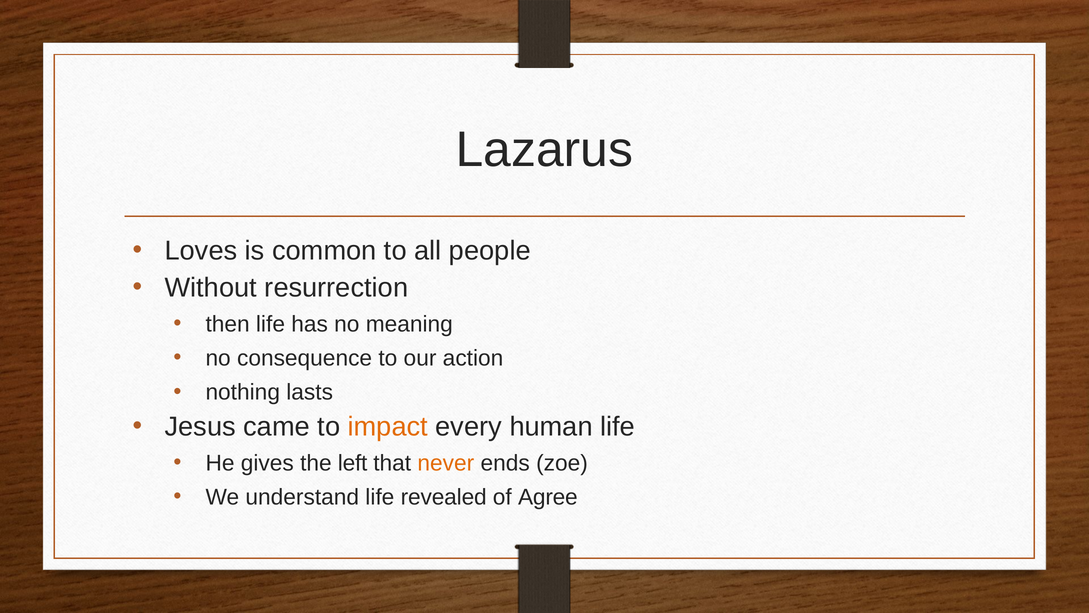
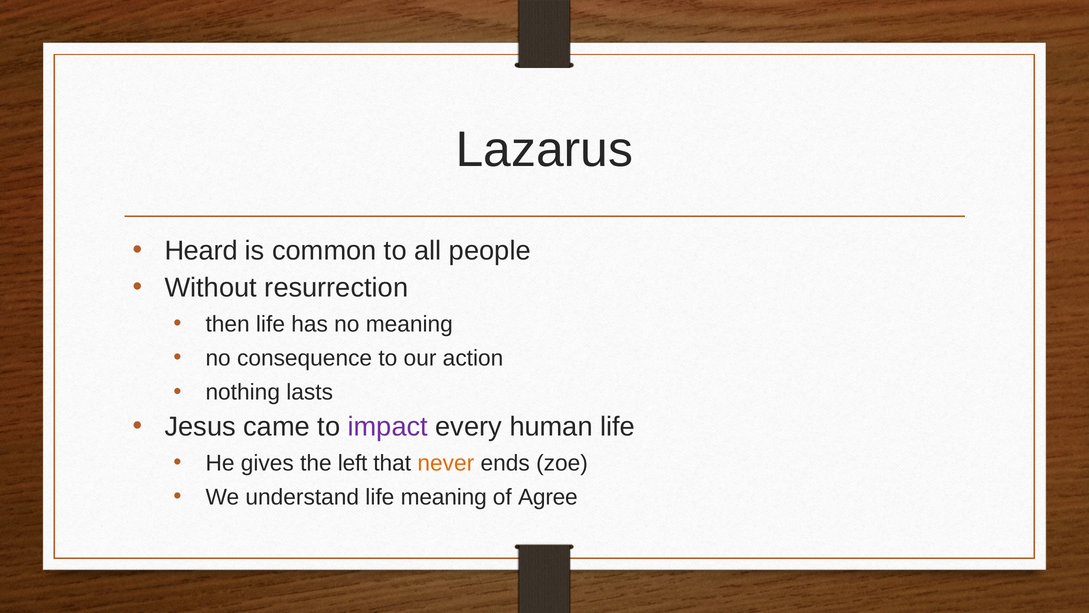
Loves: Loves -> Heard (201, 251)
impact colour: orange -> purple (388, 426)
life revealed: revealed -> meaning (444, 497)
